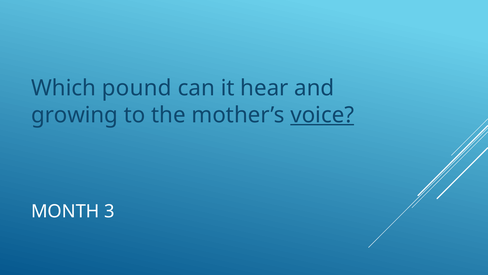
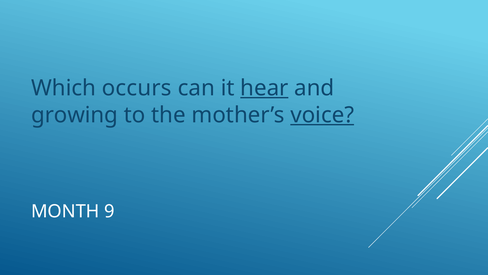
pound: pound -> occurs (137, 88)
hear underline: none -> present (264, 88)
3: 3 -> 9 (110, 211)
